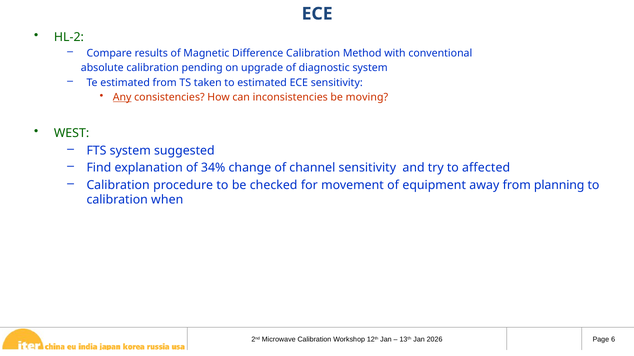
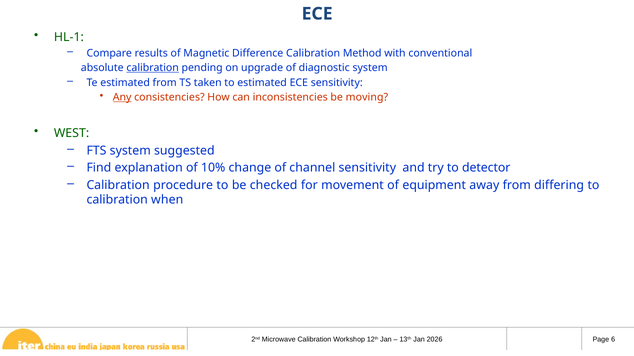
HL-2: HL-2 -> HL-1 (69, 37)
calibration underline: none -> present (153, 68)
34%: 34% -> 10% (213, 168)
affected: affected -> detector (486, 168)
planning: planning -> differing (559, 185)
